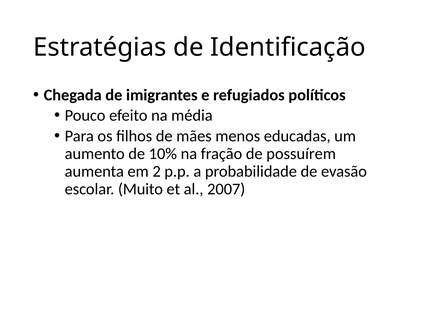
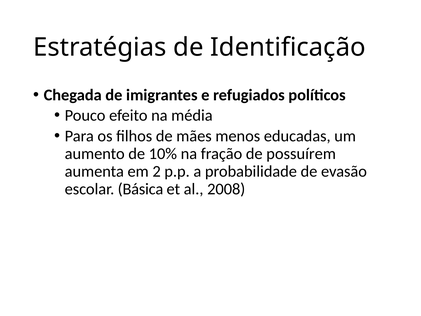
Muito: Muito -> Básica (141, 189)
2007: 2007 -> 2008 (226, 189)
